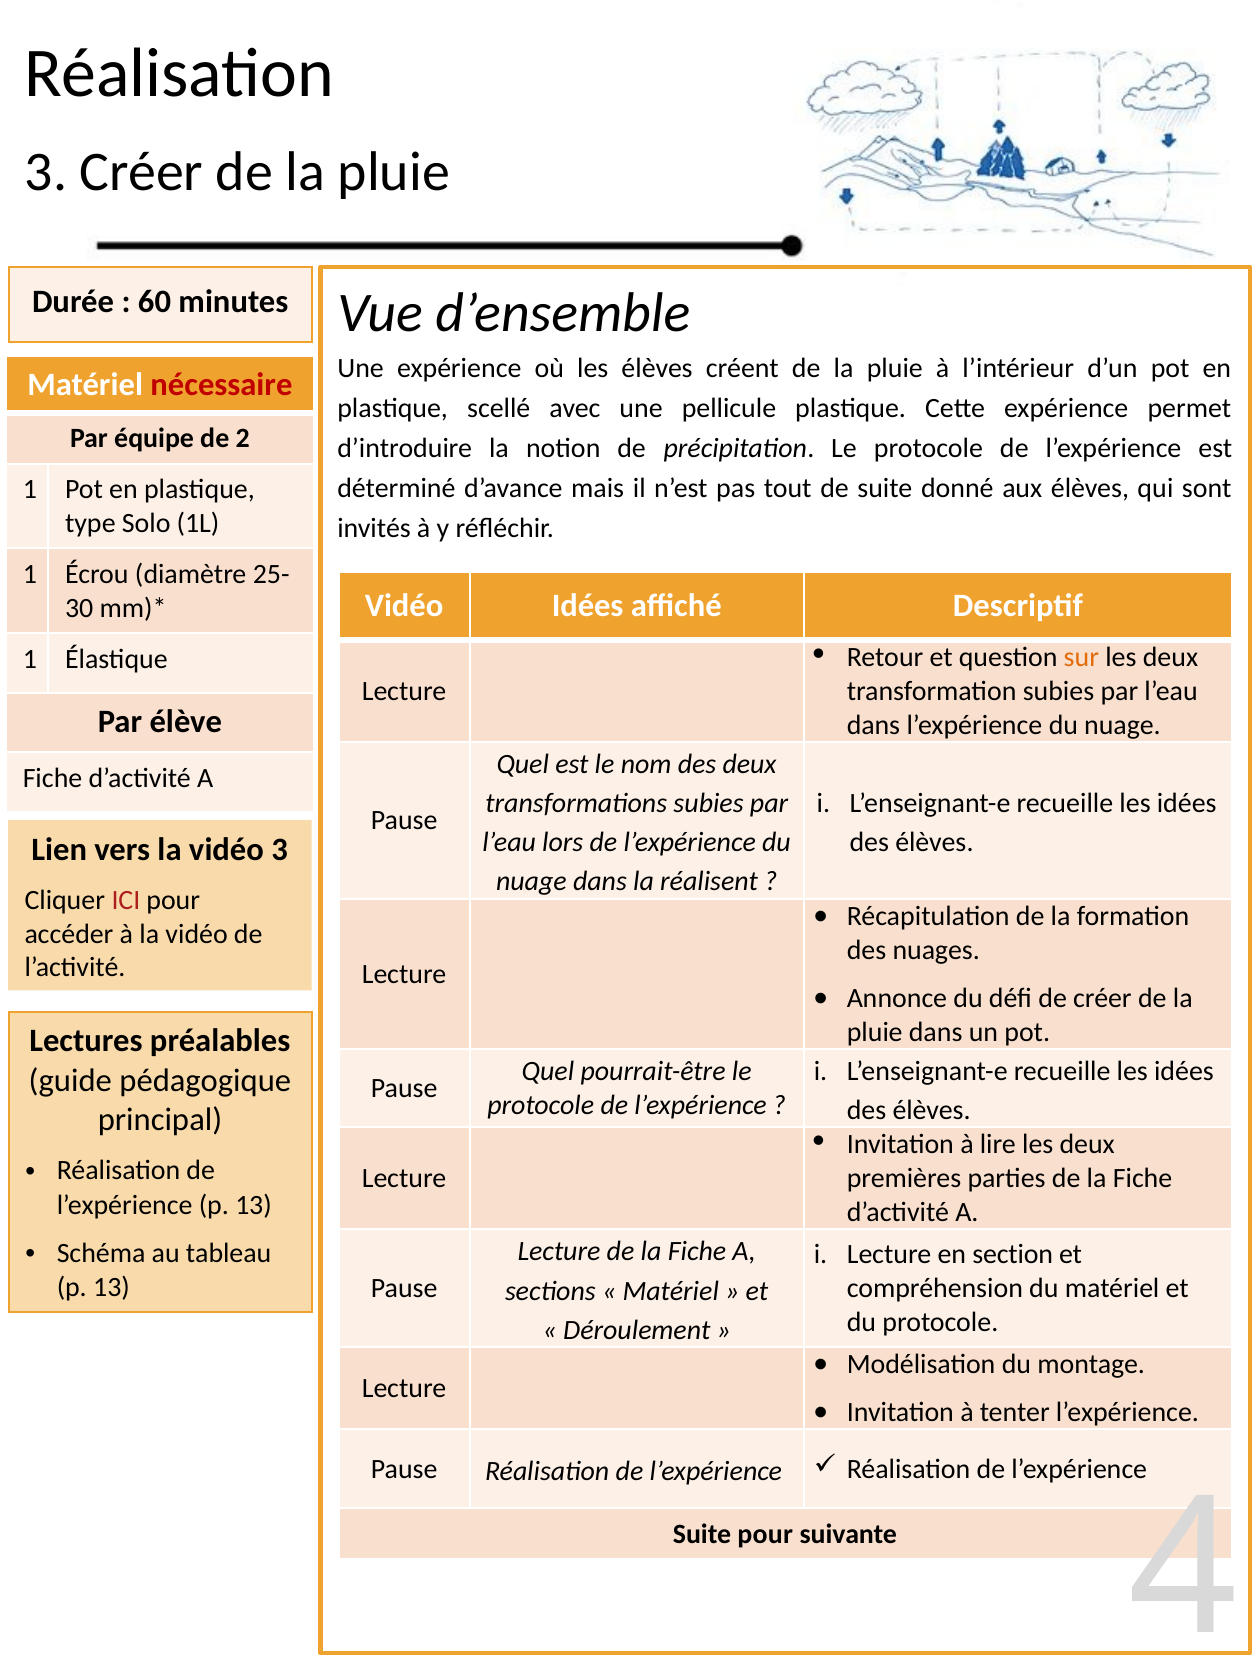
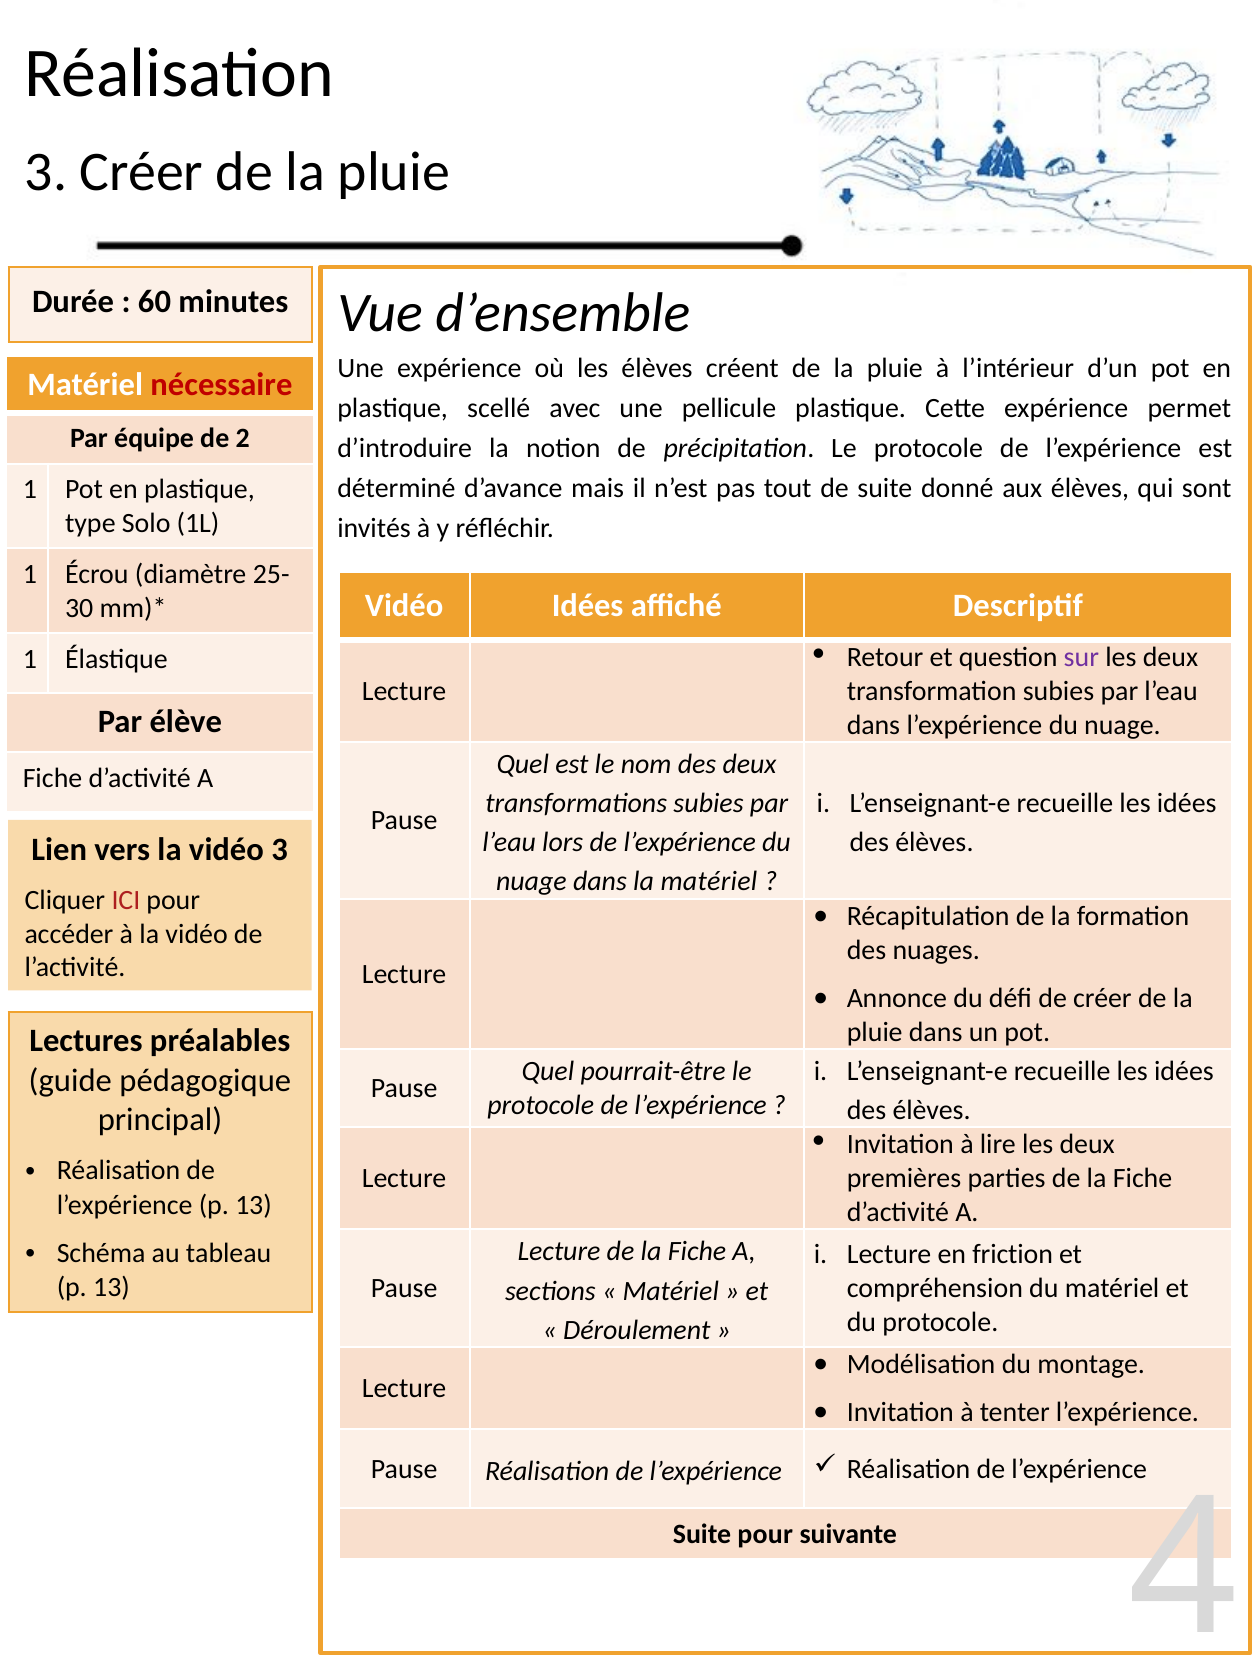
sur colour: orange -> purple (1081, 657)
la réalisent: réalisent -> matériel (709, 882)
section: section -> friction (1013, 1254)
